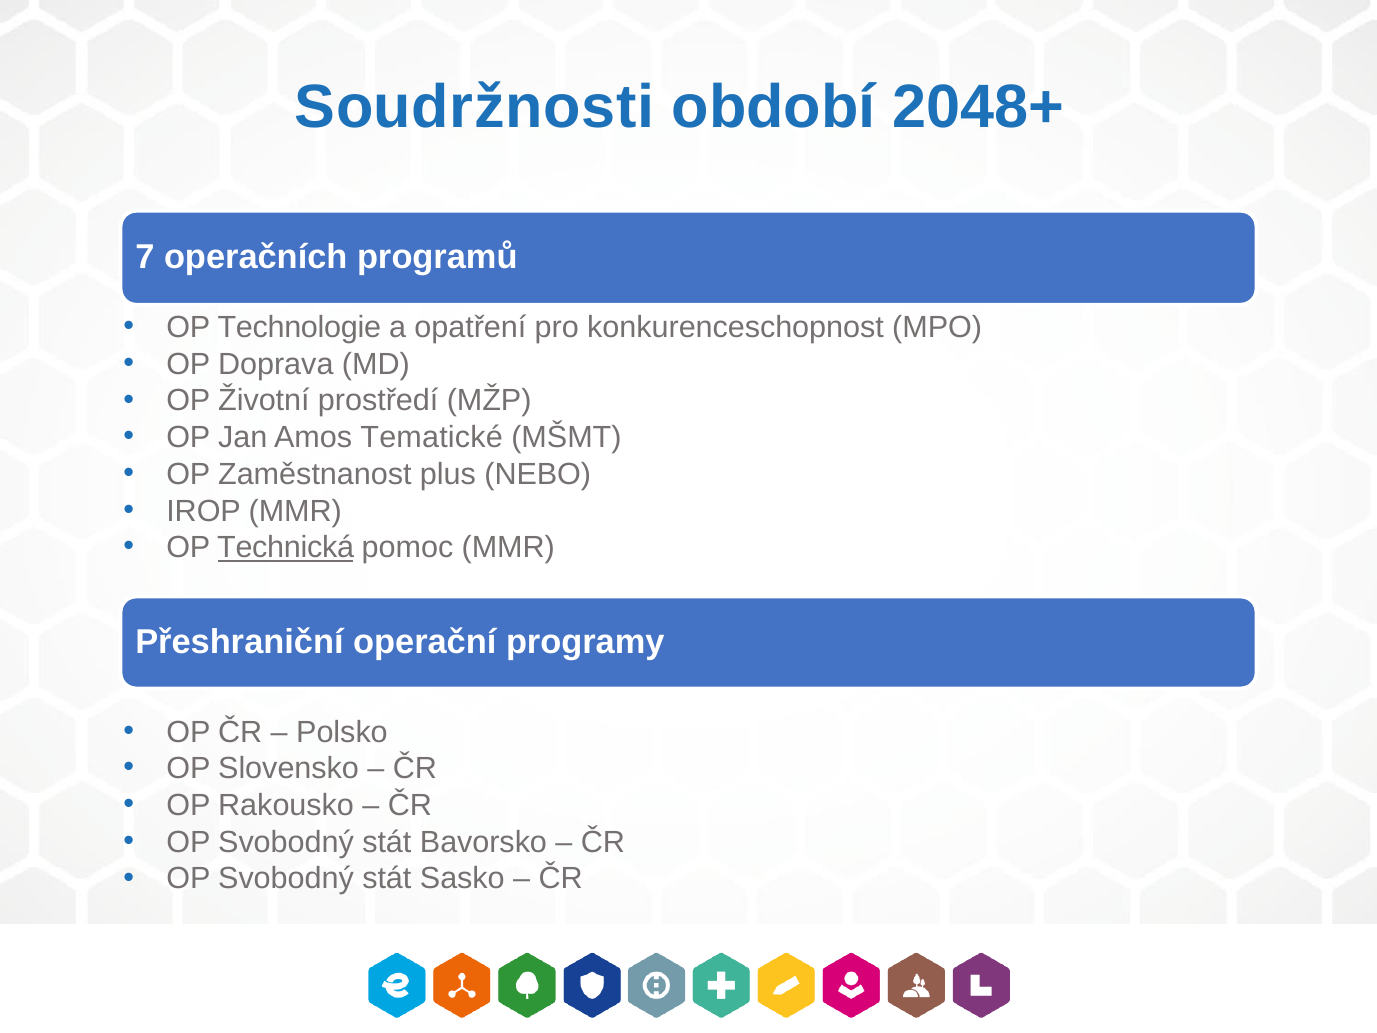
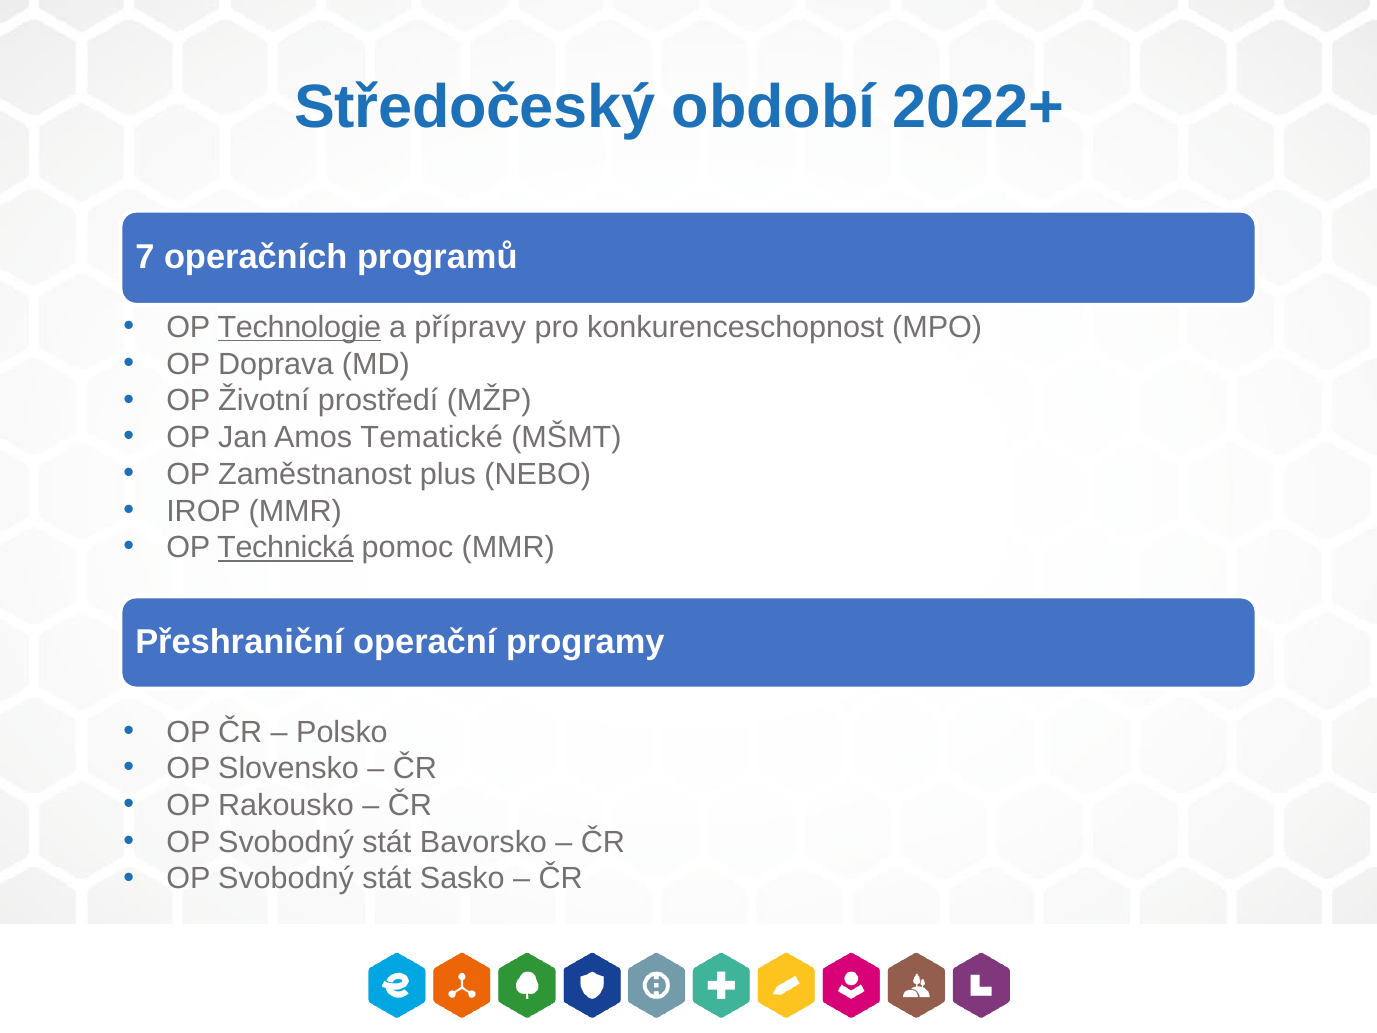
Soudržnosti: Soudržnosti -> Středočeský (475, 107)
2048+: 2048+ -> 2022+ (978, 107)
Technologie underline: none -> present (299, 327)
opatření: opatření -> přípravy (470, 327)
